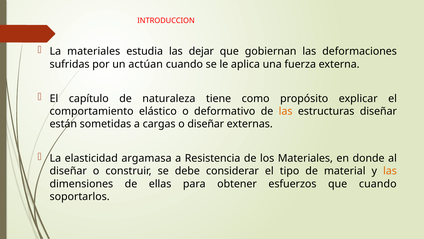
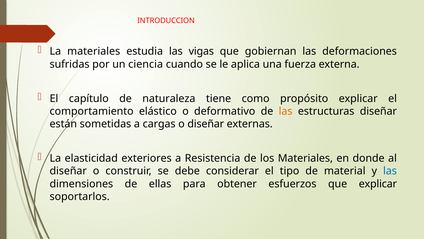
dejar: dejar -> vigas (201, 51)
actúan: actúan -> ciencia (146, 64)
argamasa: argamasa -> exteriores (147, 158)
las colour: orange -> blue (390, 171)
que cuando: cuando -> explicar (378, 183)
